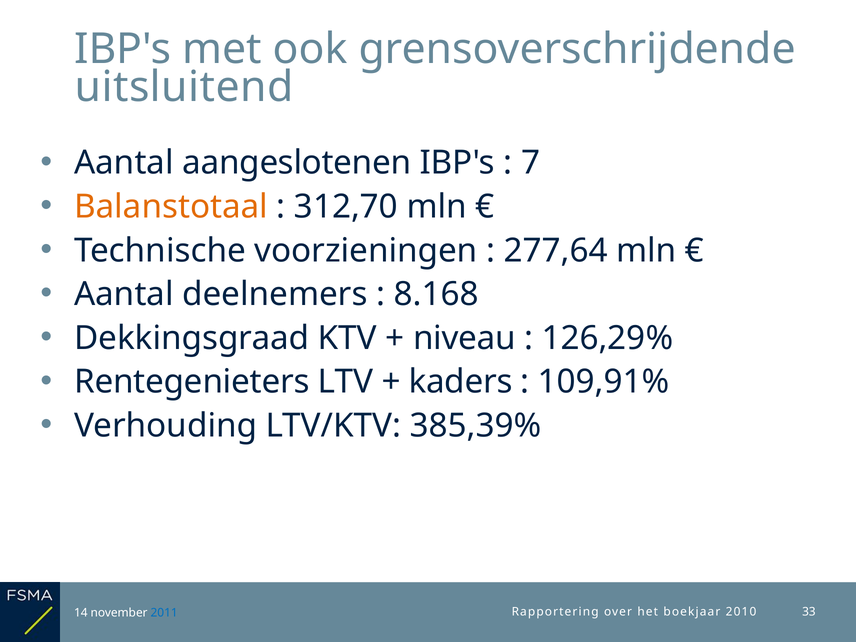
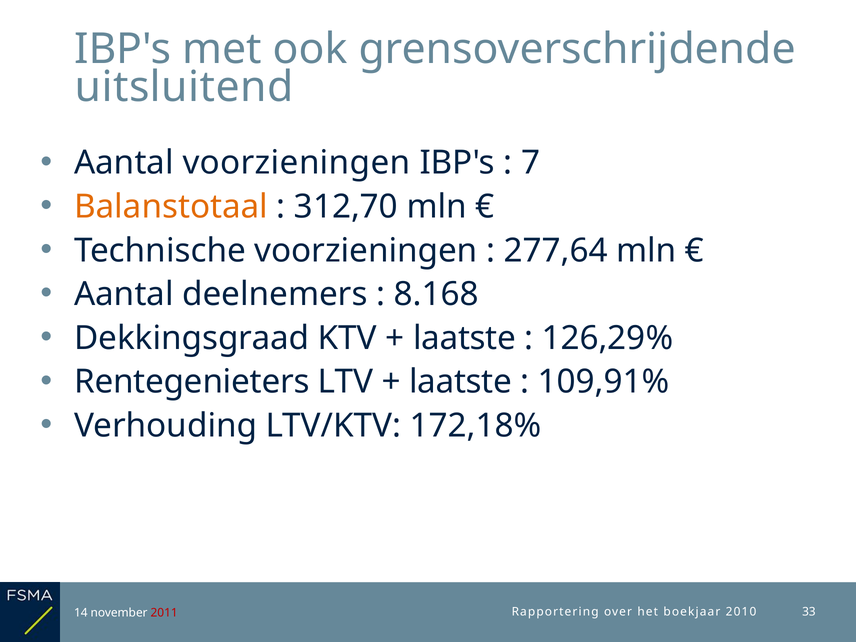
Aantal aangeslotenen: aangeslotenen -> voorzieningen (296, 163)
niveau: niveau -> laatste (464, 338)
kaders: kaders -> laatste (461, 382)
385,39%: 385,39% -> 172,18% (476, 426)
2011 colour: blue -> red (164, 613)
